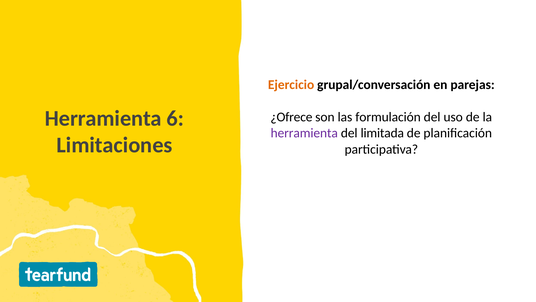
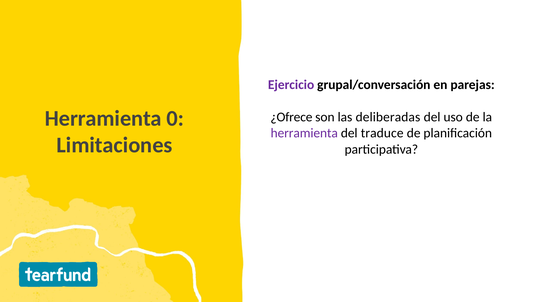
Ejercicio colour: orange -> purple (291, 85)
6: 6 -> 0 (175, 118)
formulación: formulación -> deliberadas (388, 117)
limitada: limitada -> traduce (382, 133)
